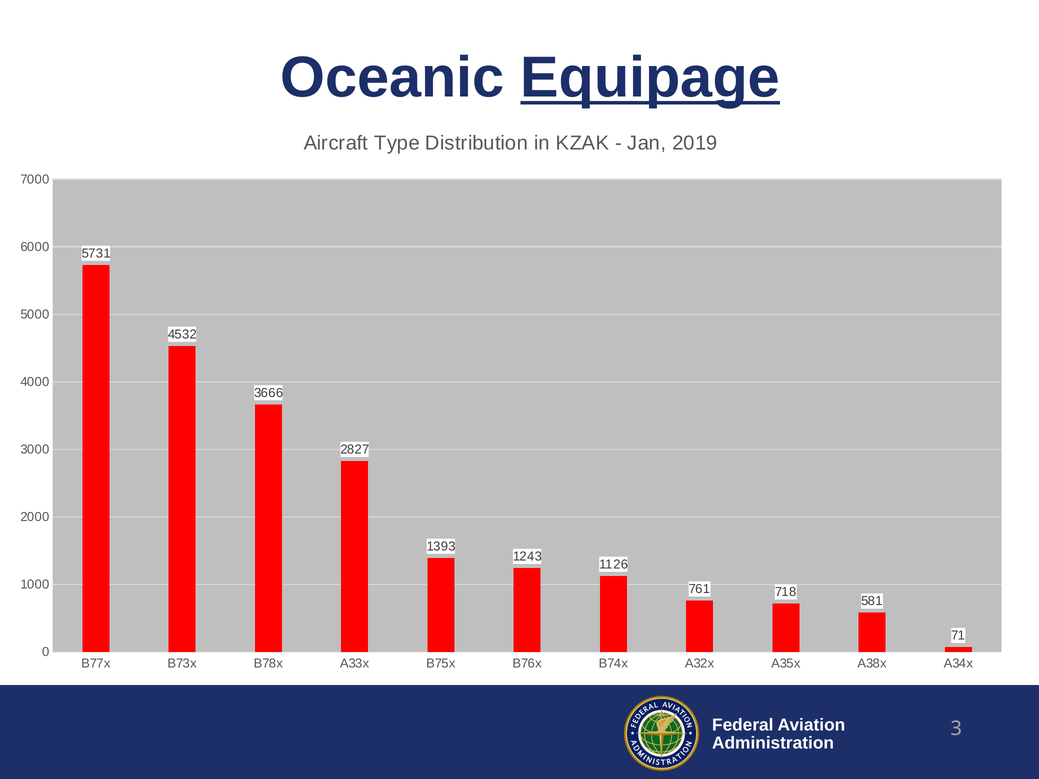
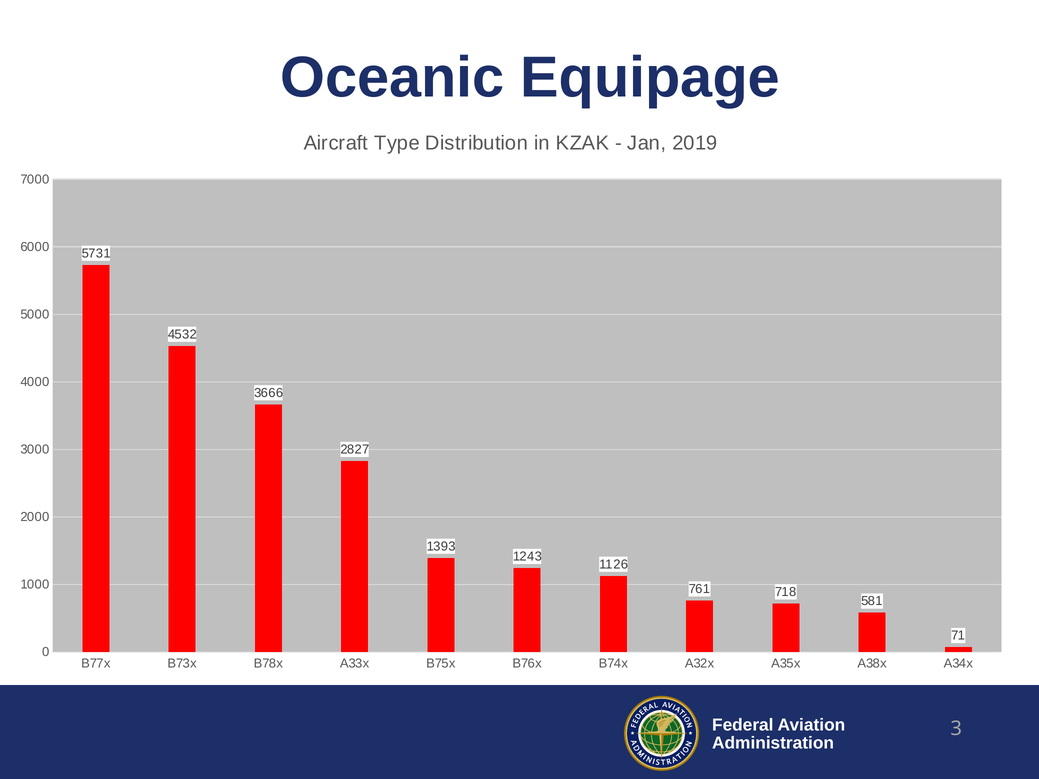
Equipage underline: present -> none (650, 78)
